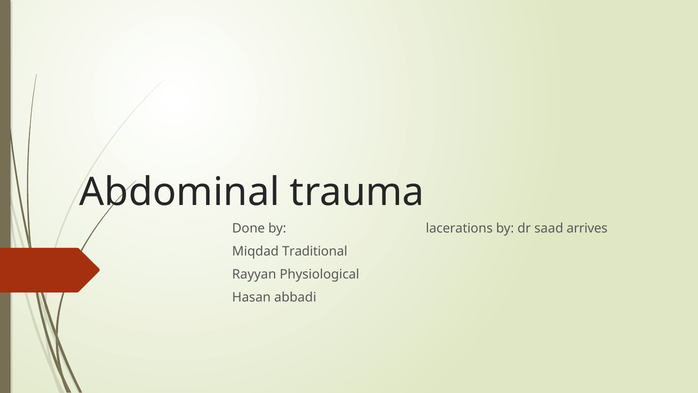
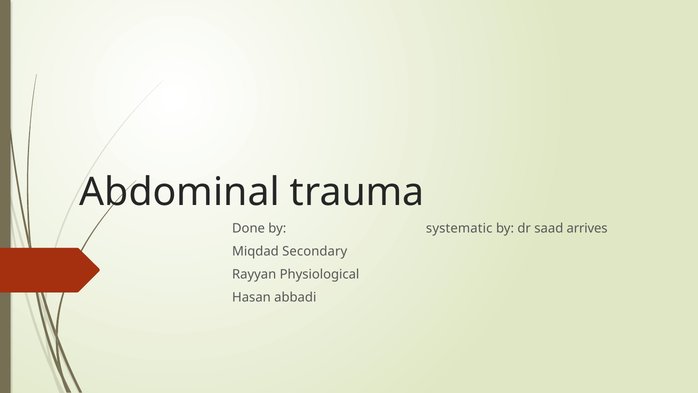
lacerations: lacerations -> systematic (459, 228)
Traditional: Traditional -> Secondary (315, 251)
